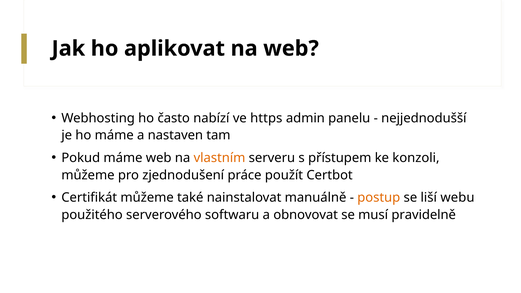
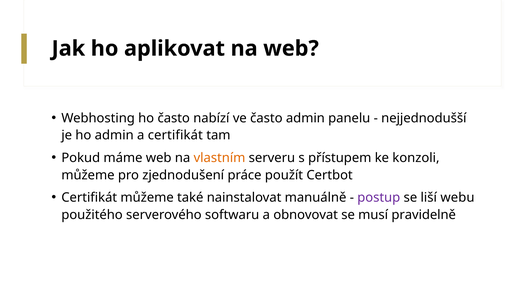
ve https: https -> často (266, 118)
ho máme: máme -> admin (114, 135)
a nastaven: nastaven -> certifikát (175, 135)
postup colour: orange -> purple (379, 198)
